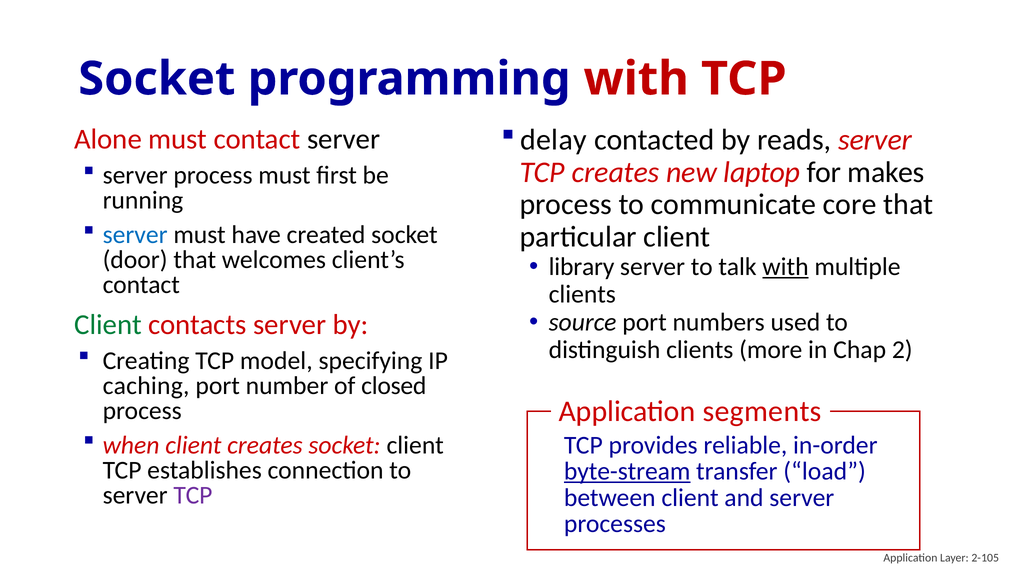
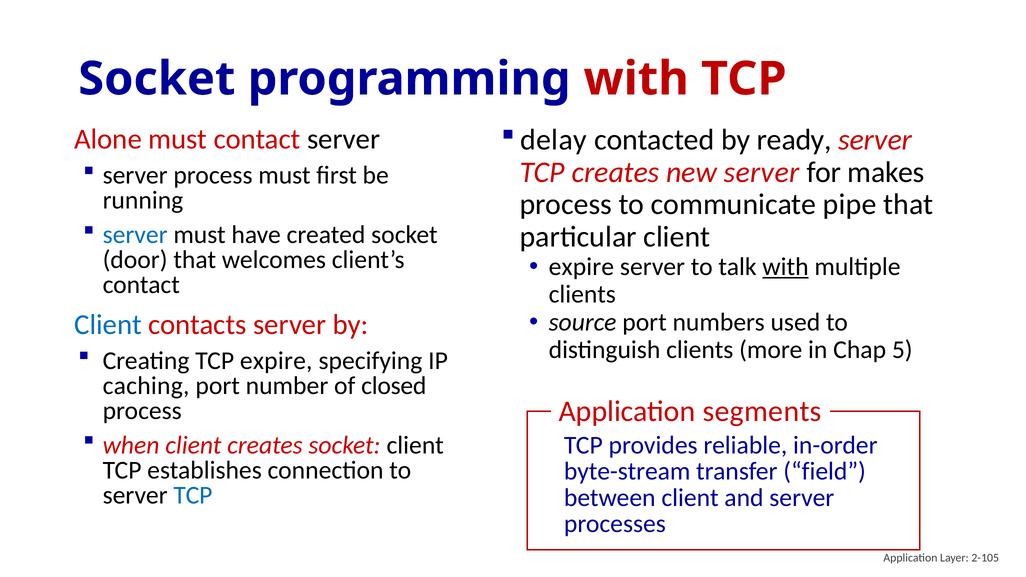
reads: reads -> ready (794, 140)
new laptop: laptop -> server (762, 172)
core: core -> pipe (850, 204)
library: library -> expire (581, 267)
Client colour: green -> blue (108, 325)
2: 2 -> 5 (902, 350)
TCP model: model -> expire (276, 361)
byte-stream underline: present -> none (627, 471)
load: load -> field (825, 471)
TCP colour: purple -> blue (193, 495)
